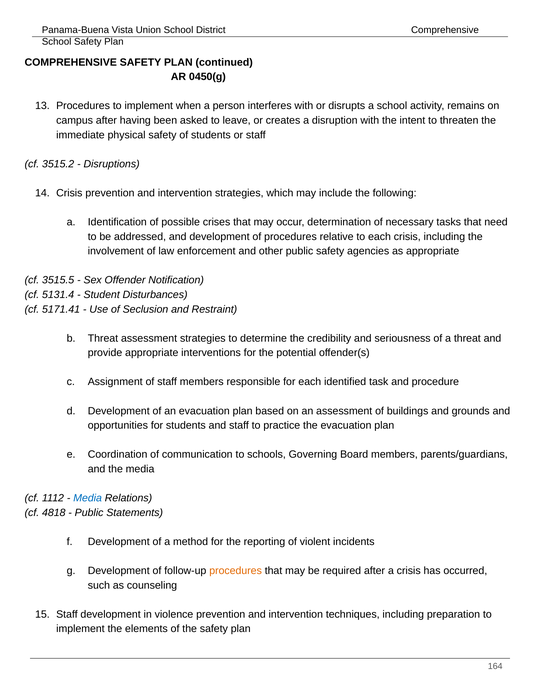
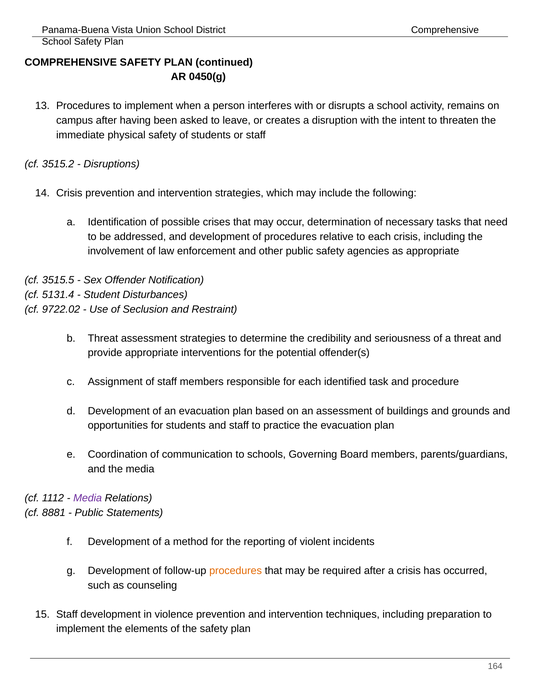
5171.41: 5171.41 -> 9722.02 (61, 309)
Media colour: blue -> purple (88, 498)
4818: 4818 -> 8881 (54, 513)
